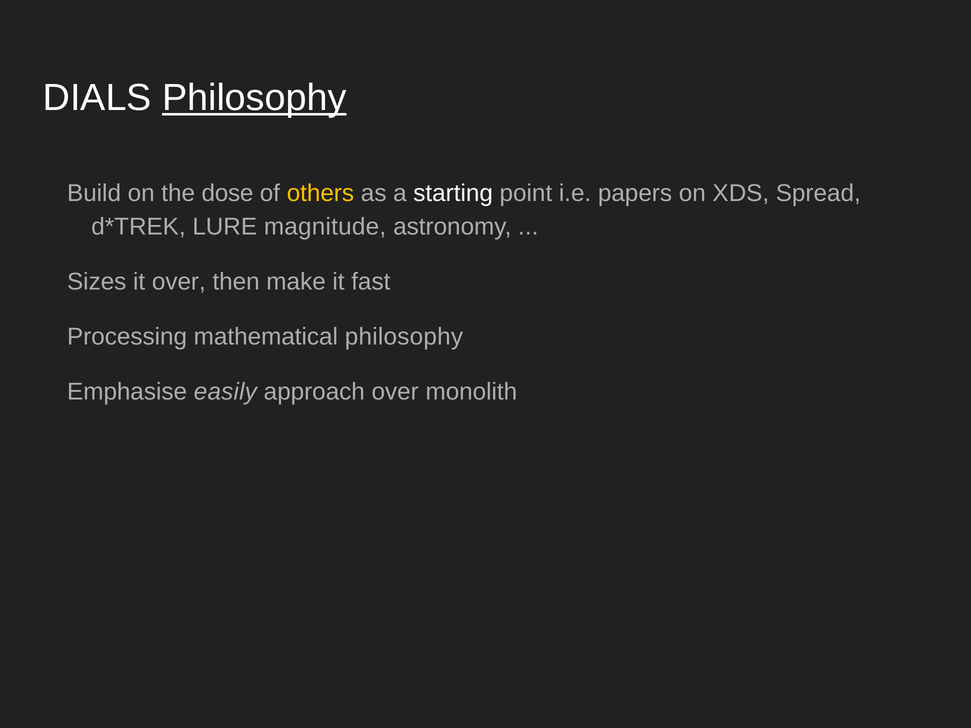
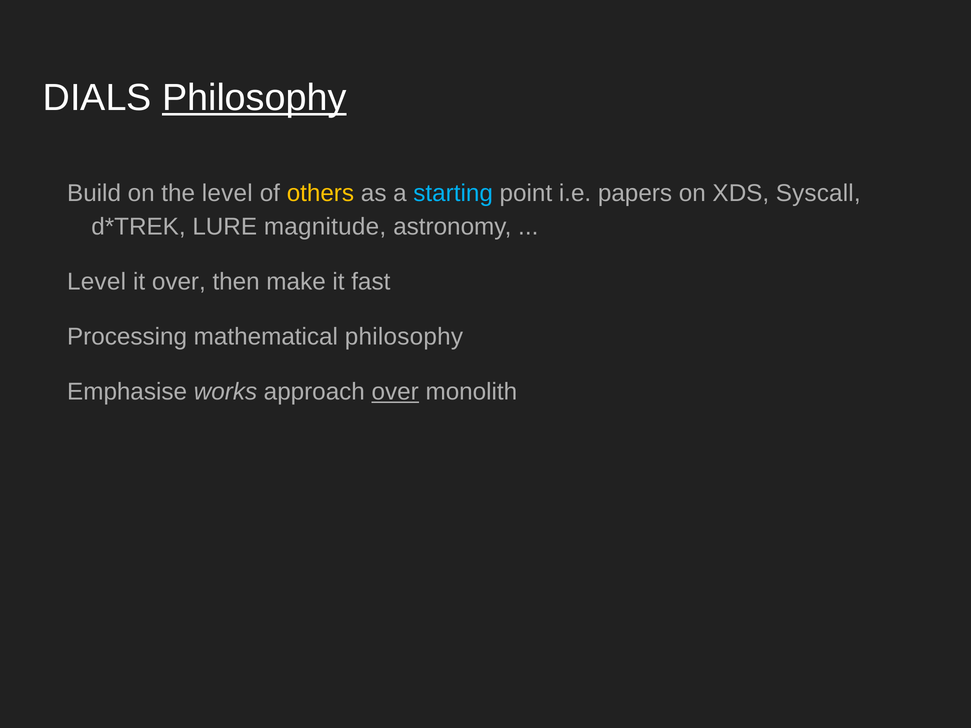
the dose: dose -> level (227, 193)
starting colour: white -> light blue (453, 193)
Spread: Spread -> Syscall (818, 193)
Sizes: Sizes -> Level (97, 282)
easily: easily -> works (225, 392)
over underline: none -> present (395, 392)
